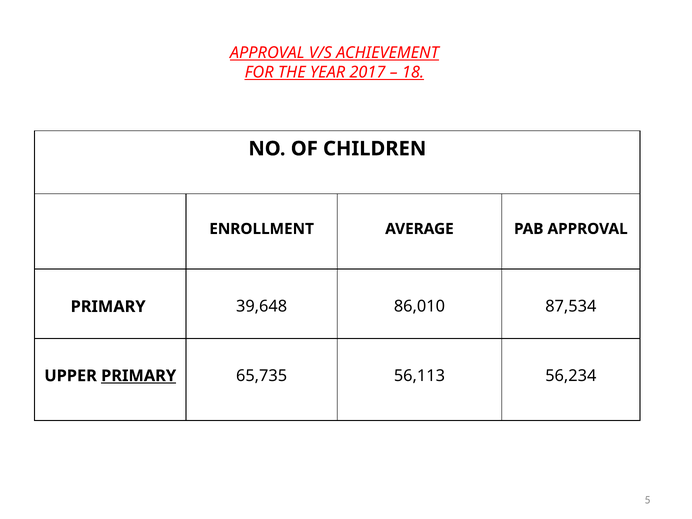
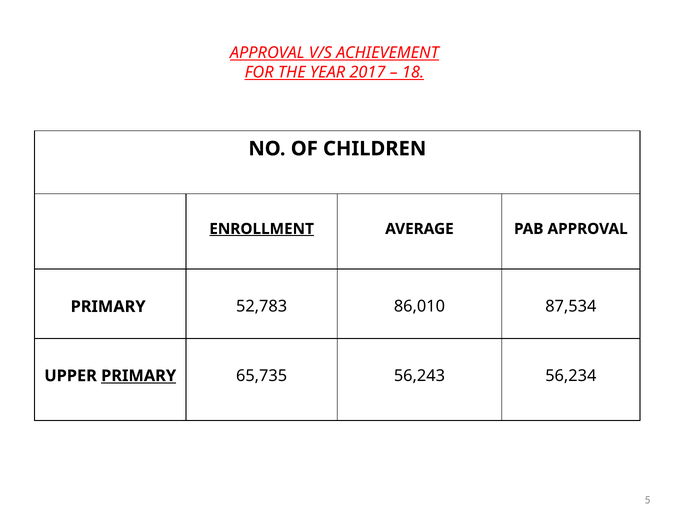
ENROLLMENT underline: none -> present (262, 229)
39,648: 39,648 -> 52,783 (262, 307)
56,113: 56,113 -> 56,243 (419, 376)
